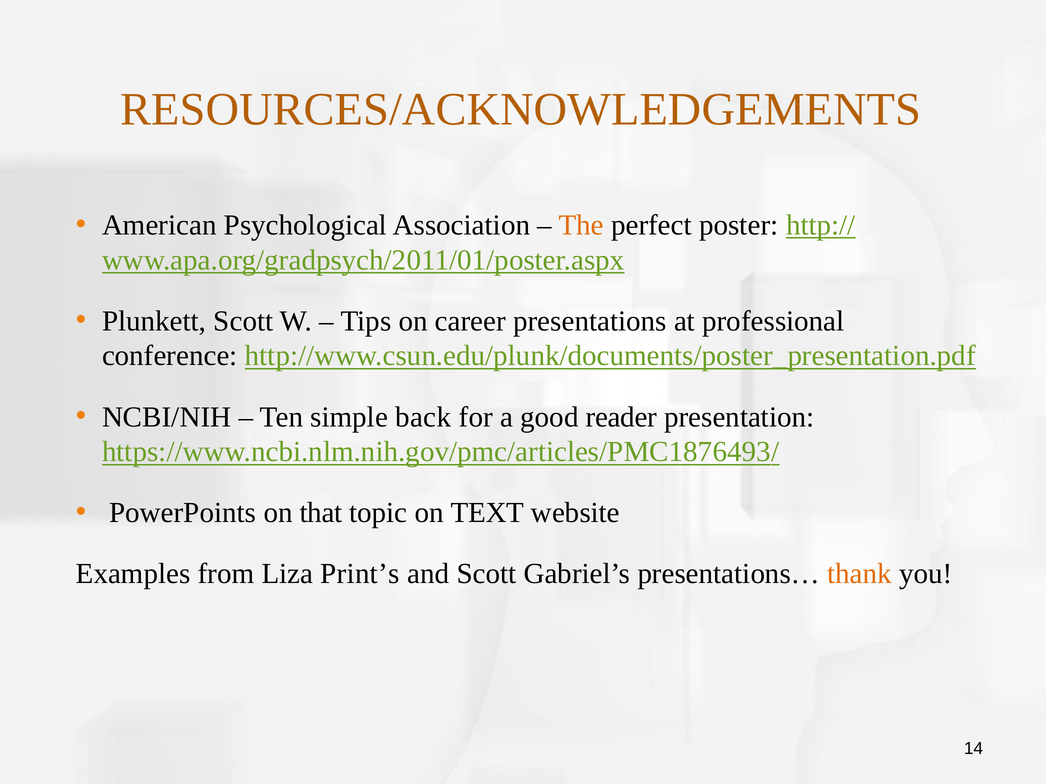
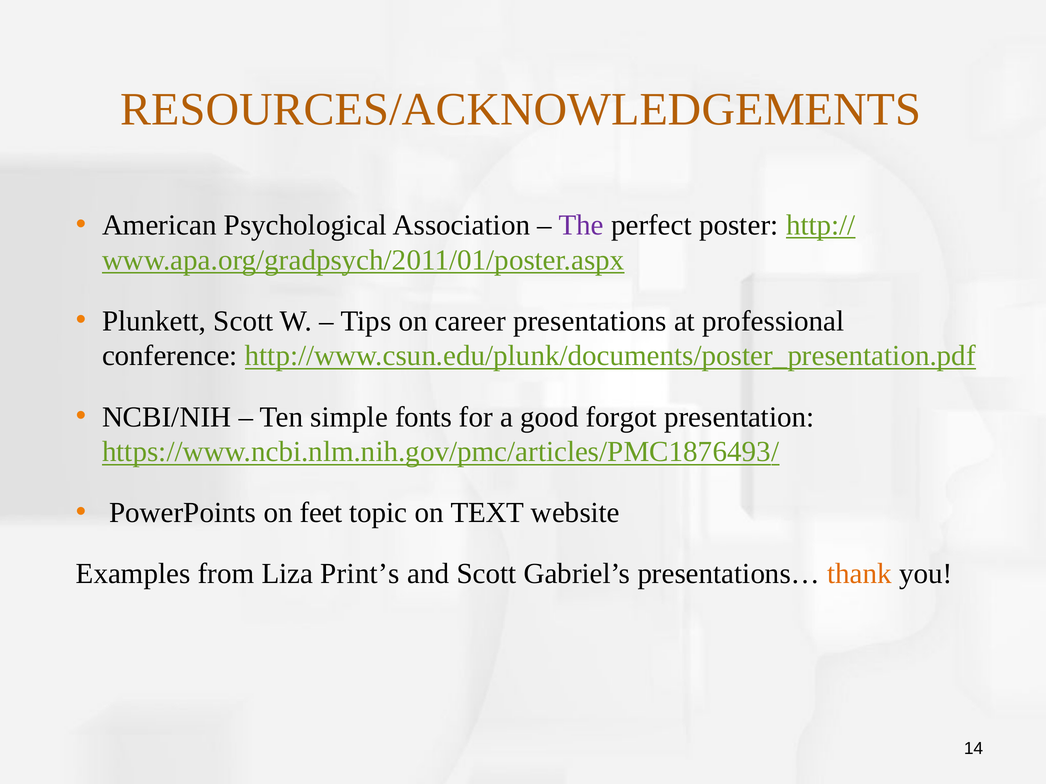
The colour: orange -> purple (581, 225)
back: back -> fonts (424, 417)
reader: reader -> forgot (621, 417)
that: that -> feet (321, 513)
